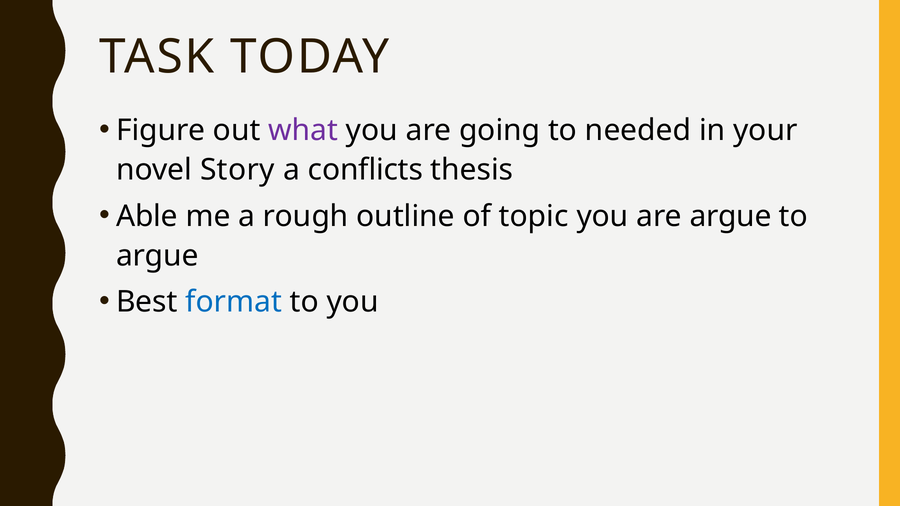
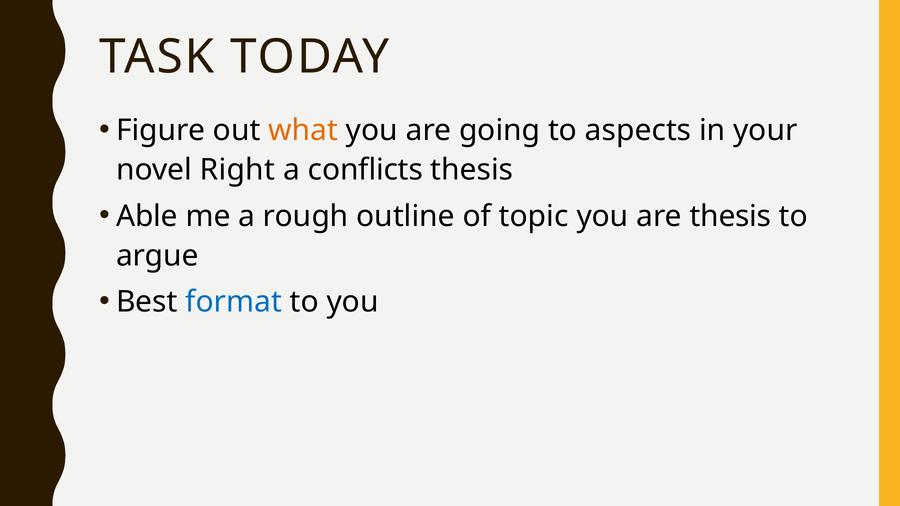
what colour: purple -> orange (303, 130)
needed: needed -> aspects (638, 130)
Story: Story -> Right (237, 170)
are argue: argue -> thesis (731, 216)
